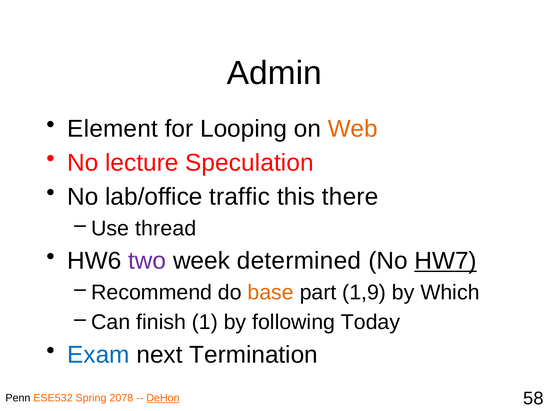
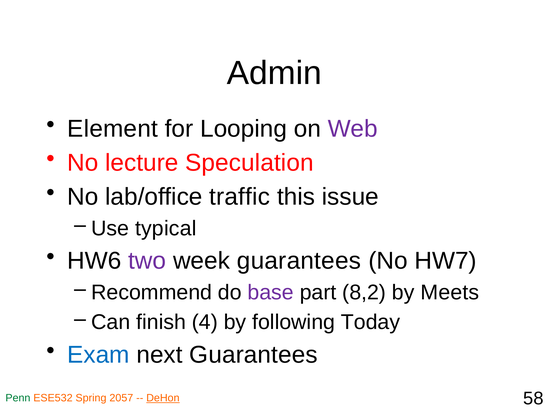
Web colour: orange -> purple (353, 129)
there: there -> issue (350, 197)
thread: thread -> typical (166, 229)
week determined: determined -> guarantees (299, 261)
HW7 underline: present -> none (446, 261)
base colour: orange -> purple (271, 293)
1,9: 1,9 -> 8,2 (364, 293)
Which: Which -> Meets (450, 293)
1: 1 -> 4 (205, 323)
next Termination: Termination -> Guarantees (253, 355)
Penn colour: black -> green (18, 399)
2078: 2078 -> 2057 (121, 399)
